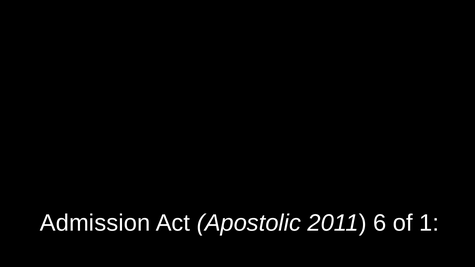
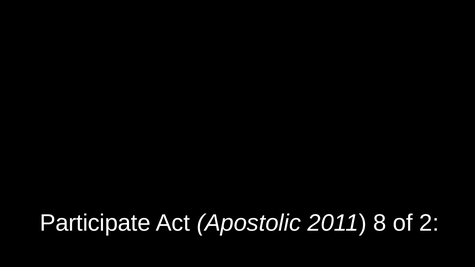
Admission: Admission -> Participate (95, 223)
6: 6 -> 8 (380, 223)
1: 1 -> 2 (429, 223)
